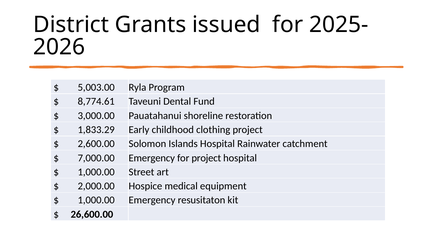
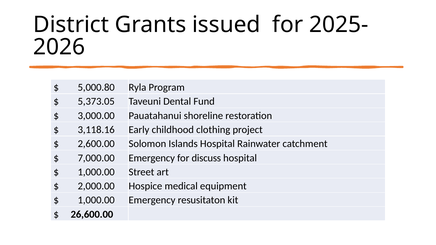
5,003.00: 5,003.00 -> 5,000.80 (96, 88)
8,774.61: 8,774.61 -> 5,373.05 (96, 102)
1,833.29: 1,833.29 -> 3,118.16 (96, 130)
for project: project -> discuss (206, 158)
